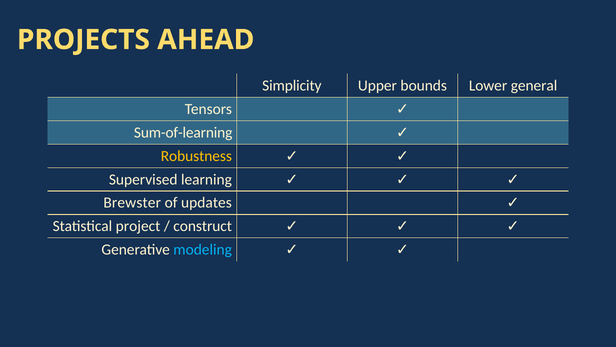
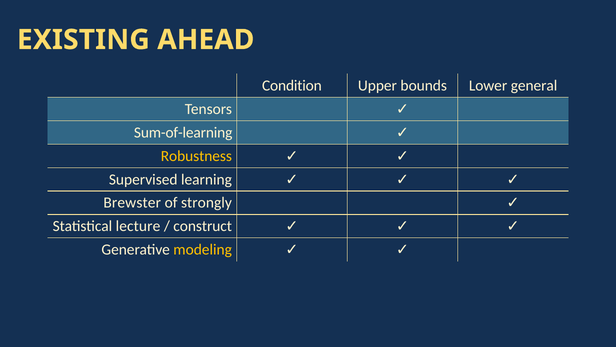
PROJECTS: PROJECTS -> EXISTING (83, 40)
Simplicity: Simplicity -> Condition (292, 85)
updates: updates -> strongly (206, 203)
project: project -> lecture (138, 226)
modeling colour: light blue -> yellow (203, 249)
